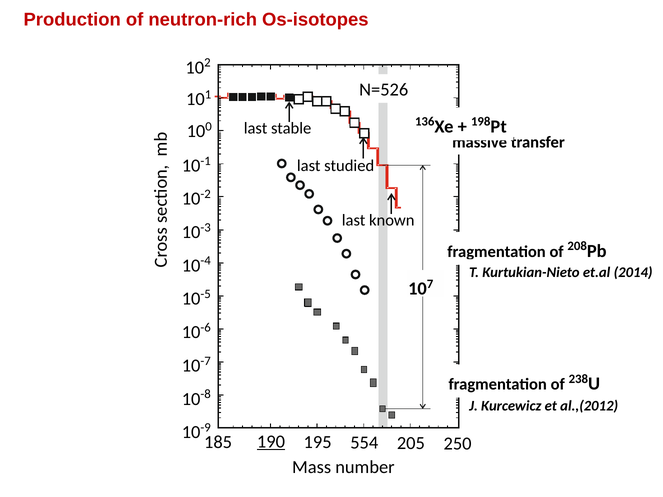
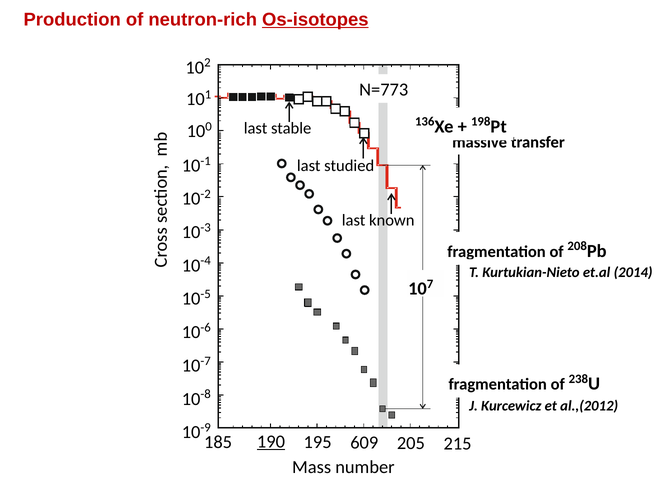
Os-isotopes underline: none -> present (315, 20)
N=526: N=526 -> N=773 (384, 90)
554: 554 -> 609 (364, 443)
250: 250 -> 215 (458, 444)
